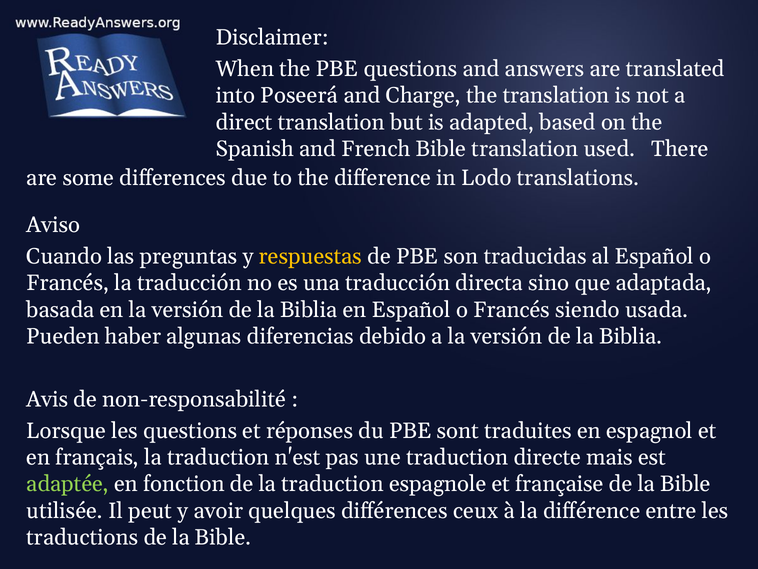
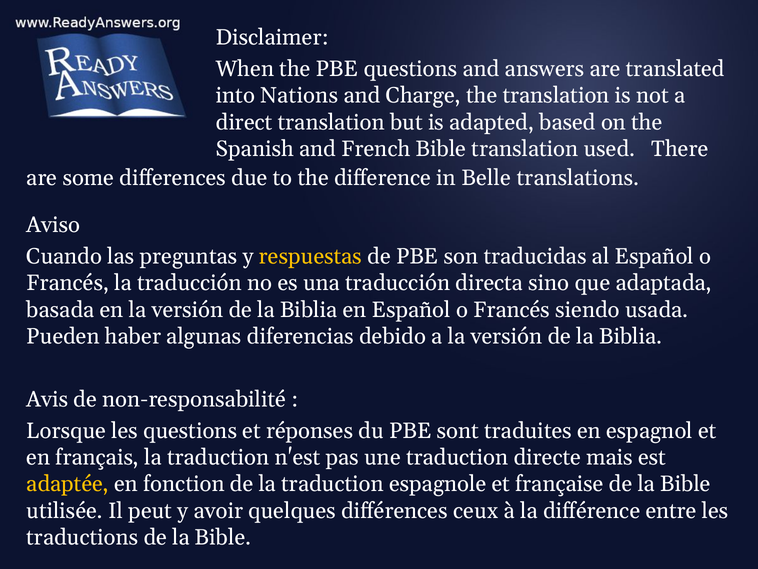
Poseerá: Poseerá -> Nations (299, 96)
Lodo: Lodo -> Belle (486, 178)
adaptée colour: light green -> yellow (68, 484)
